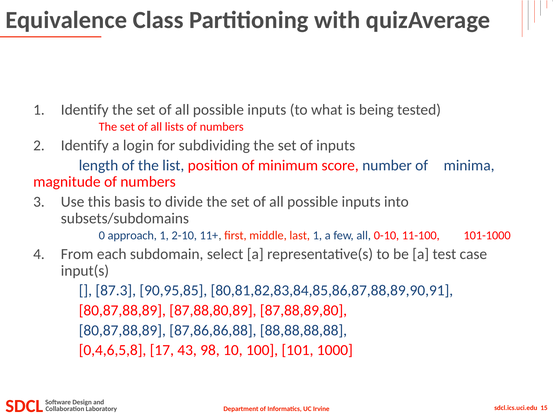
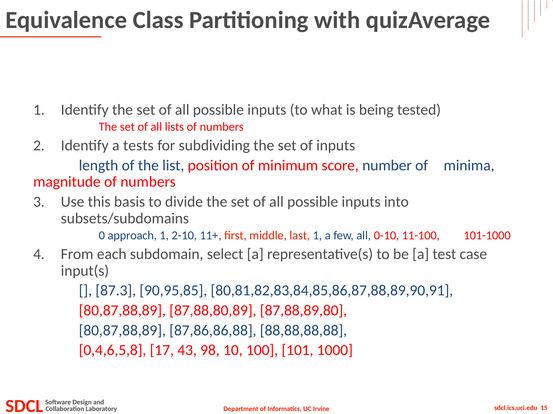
login: login -> tests (138, 146)
